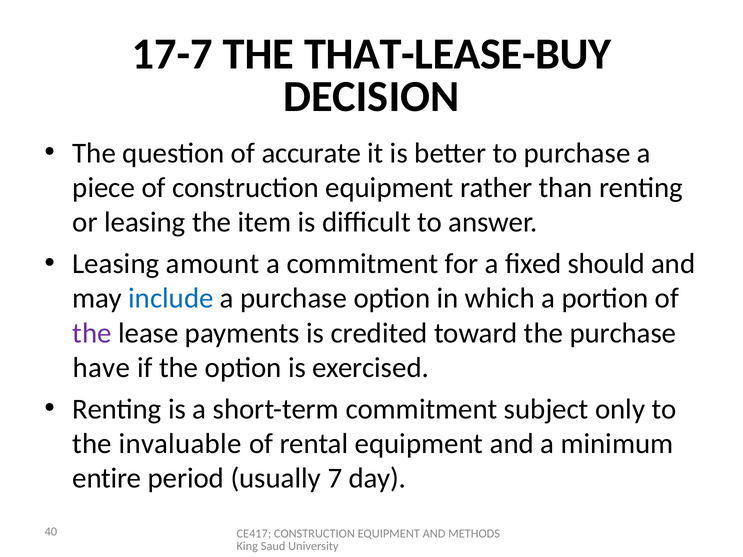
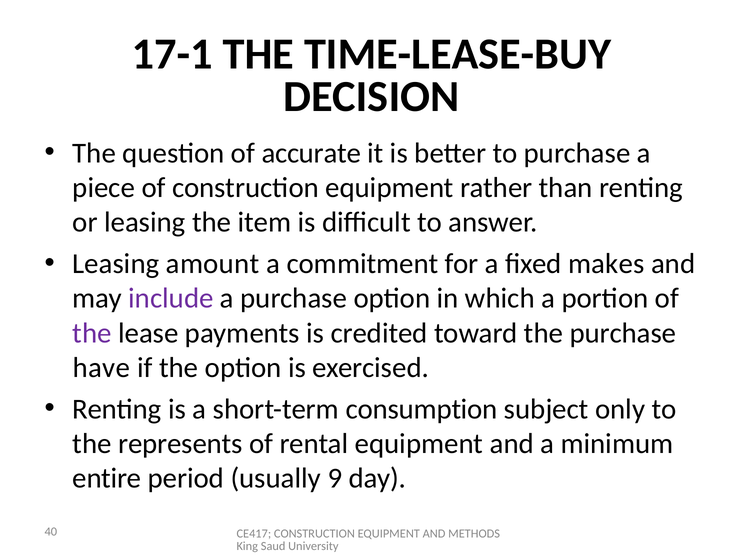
17-7: 17-7 -> 17-1 (172, 54)
THAT-LEASE-BUY: THAT-LEASE-BUY -> TIME-LEASE-BUY (458, 54)
should: should -> makes (606, 264)
include colour: blue -> purple (171, 298)
short-term commitment: commitment -> consumption (422, 409)
invaluable: invaluable -> represents (180, 444)
7: 7 -> 9 (335, 479)
